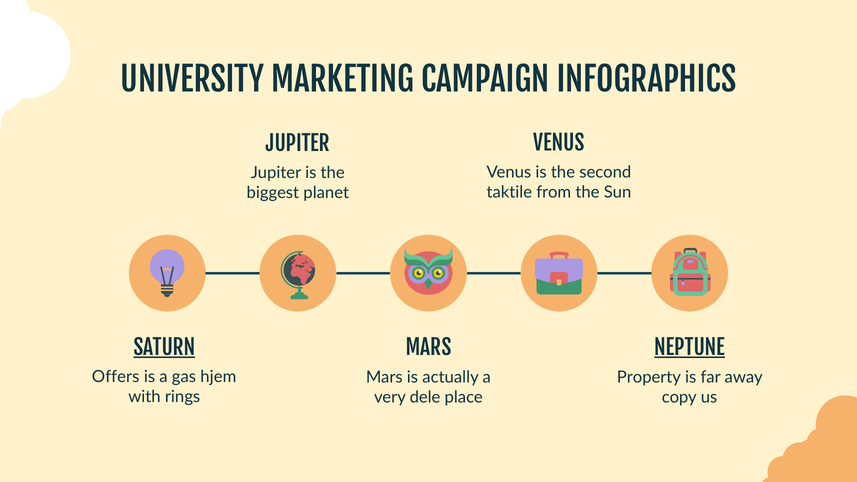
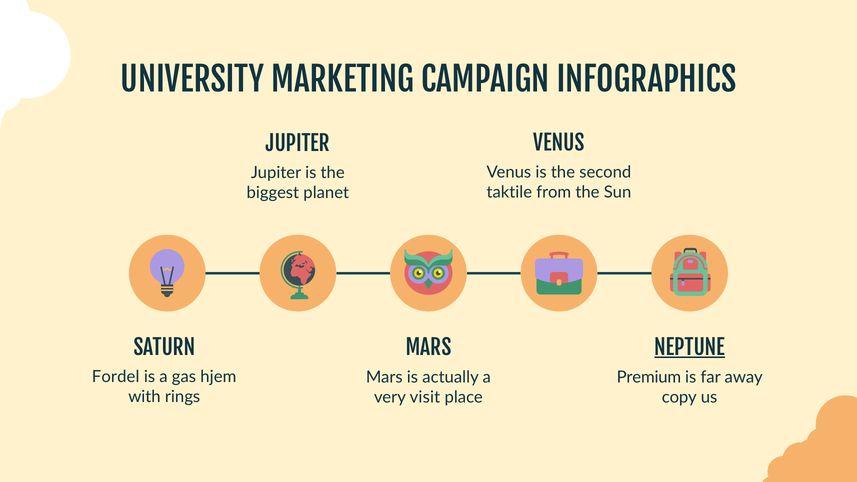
SATURN underline: present -> none (164, 348)
Offers: Offers -> Fordel (116, 377)
Property: Property -> Premium (649, 377)
dele: dele -> visit (425, 397)
